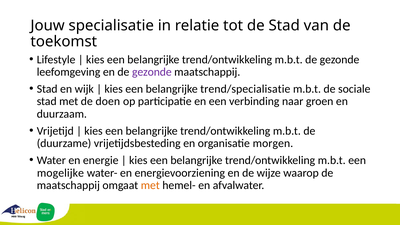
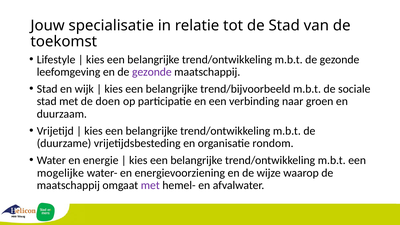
trend/specialisatie: trend/specialisatie -> trend/bijvoorbeeld (245, 89)
morgen: morgen -> rondom (273, 143)
met colour: orange -> purple (150, 185)
